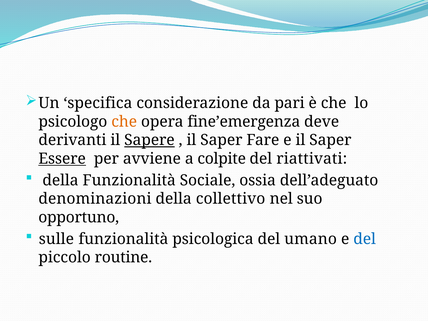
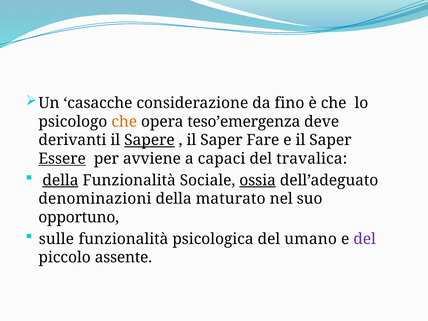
specifica: specifica -> casacche (98, 103)
pari: pari -> fino (289, 103)
fine’emergenza: fine’emergenza -> teso’emergenza (244, 122)
colpite: colpite -> capaci (222, 159)
riattivati: riattivati -> travalica (312, 159)
della underline: none -> present (60, 180)
ossia underline: none -> present (258, 180)
collettivo: collettivo -> maturato (231, 199)
del colour: blue -> purple (365, 239)
routine: routine -> assente (123, 257)
